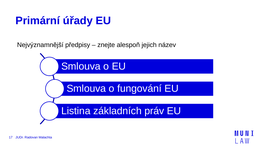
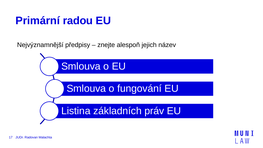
úřady: úřady -> radou (78, 21)
